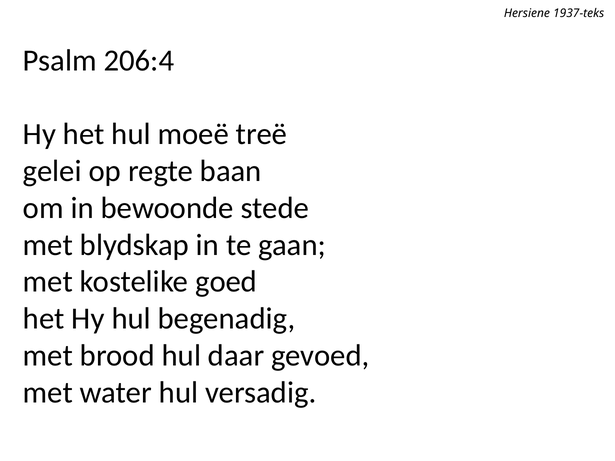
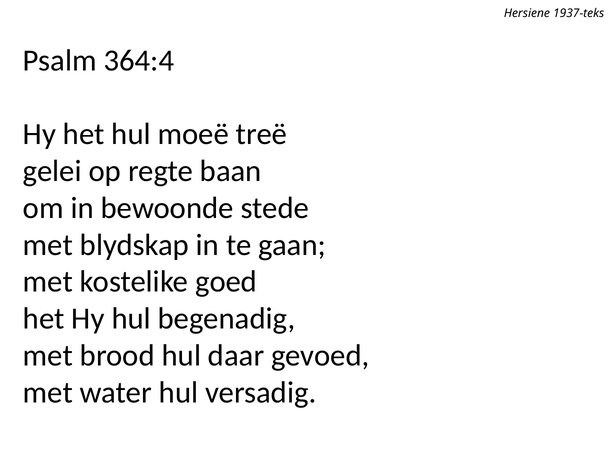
206:4: 206:4 -> 364:4 (139, 61)
